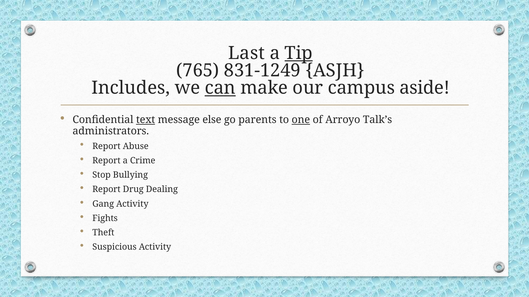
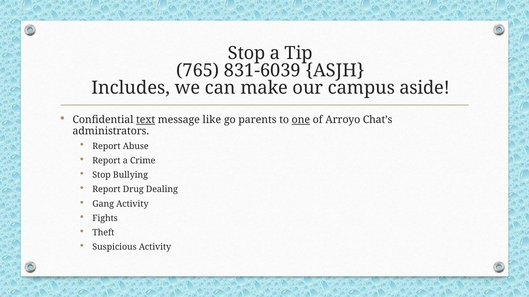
Last: Last -> Stop (247, 53)
Tip underline: present -> none (299, 53)
831-1249: 831-1249 -> 831-6039 (262, 71)
can underline: present -> none (220, 88)
else: else -> like (212, 120)
Talk’s: Talk’s -> Chat’s (378, 120)
